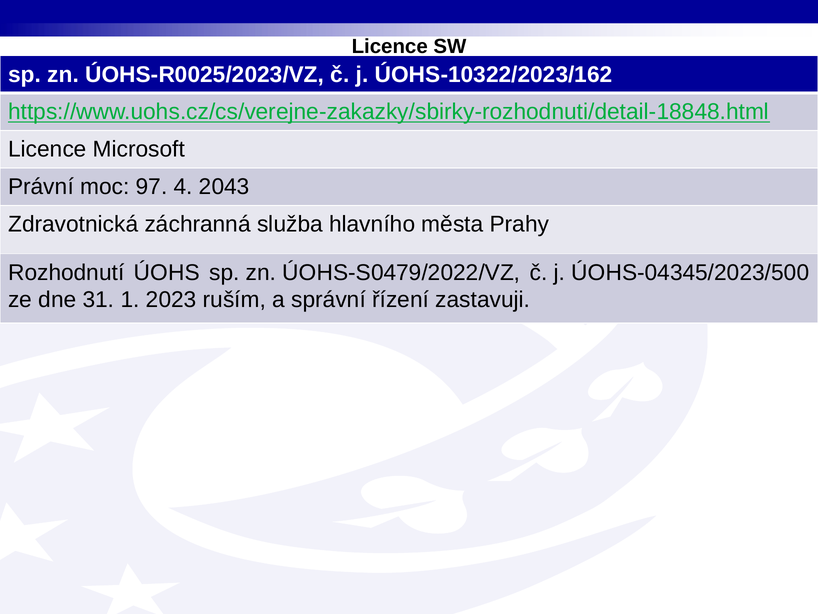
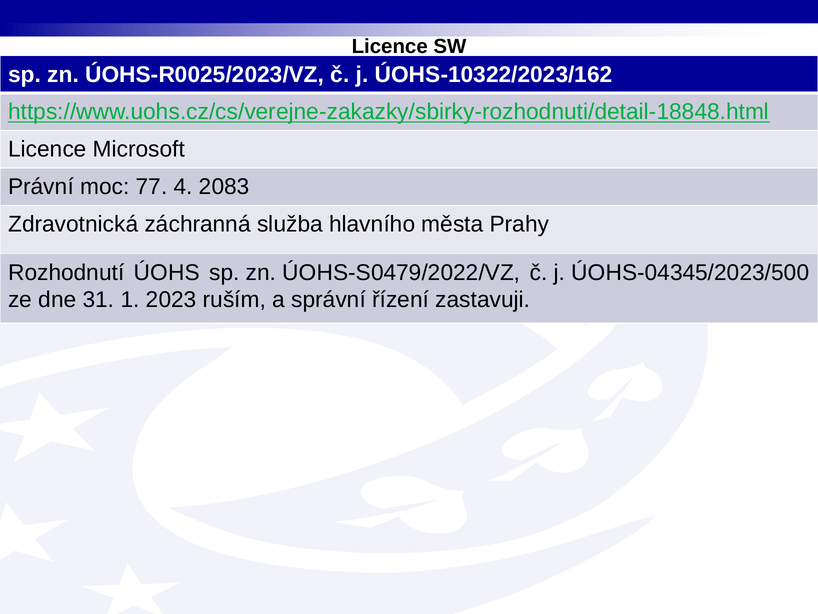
97: 97 -> 77 (152, 187)
2043: 2043 -> 2083 (224, 187)
